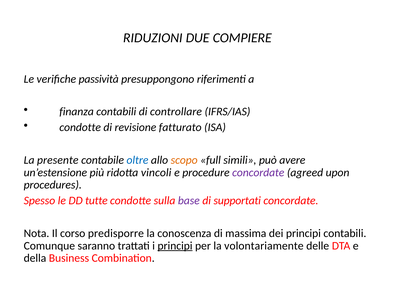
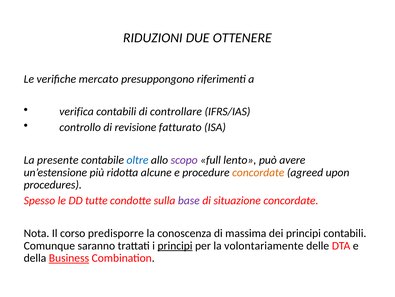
COMPIERE: COMPIERE -> OTTENERE (242, 38)
passività: passività -> mercato (99, 79)
finanza: finanza -> verifica (77, 111)
condotte: condotte -> controllo (80, 127)
scopo colour: orange -> purple (184, 160)
simili: simili -> lento (240, 160)
vincoli: vincoli -> alcune (156, 172)
concordate colour: purple -> orange (258, 172)
supportati: supportati -> situazione (237, 200)
Business underline: none -> present (69, 258)
